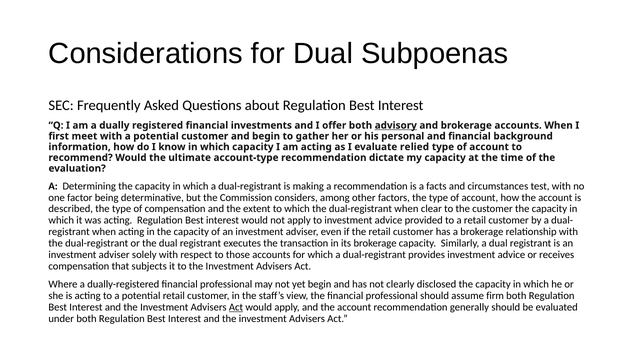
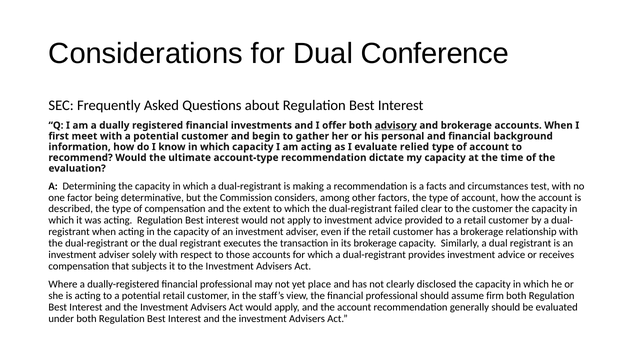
Subpoenas: Subpoenas -> Conference (435, 53)
dual-registrant when: when -> failed (406, 209)
yet begin: begin -> place (320, 284)
Act underline: present -> none (236, 307)
